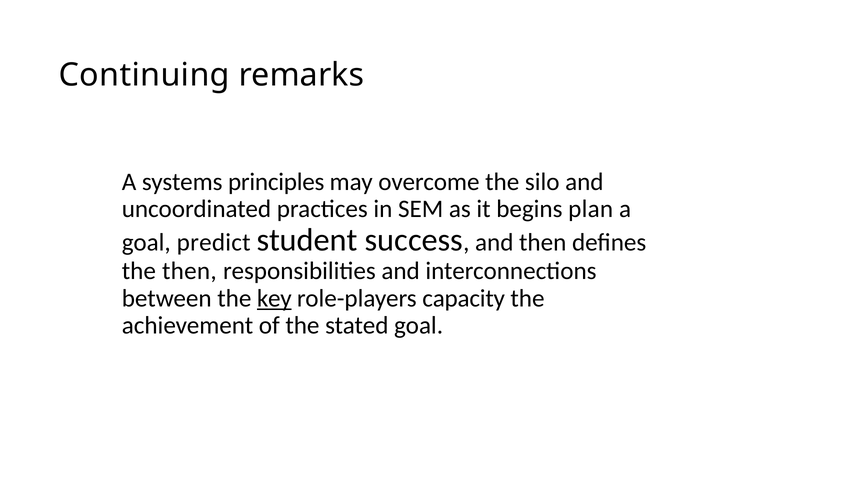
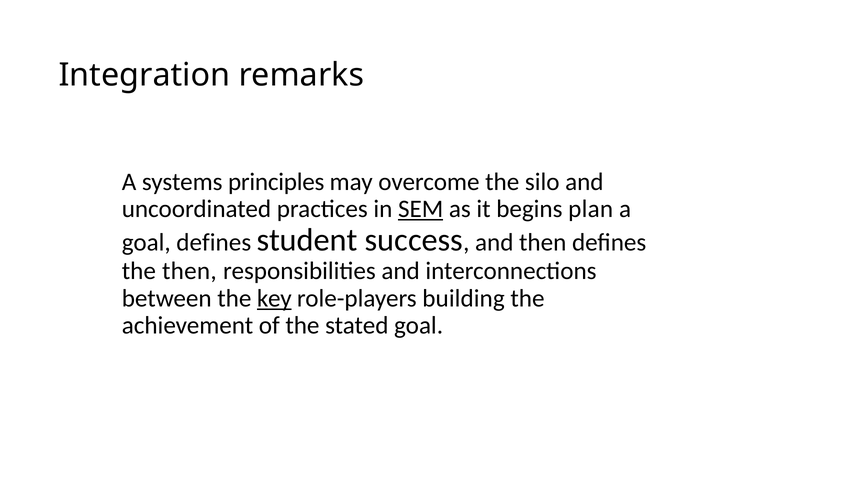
Continuing: Continuing -> Integration (144, 75)
SEM underline: none -> present (421, 209)
goal predict: predict -> defines (214, 242)
capacity: capacity -> building (464, 298)
